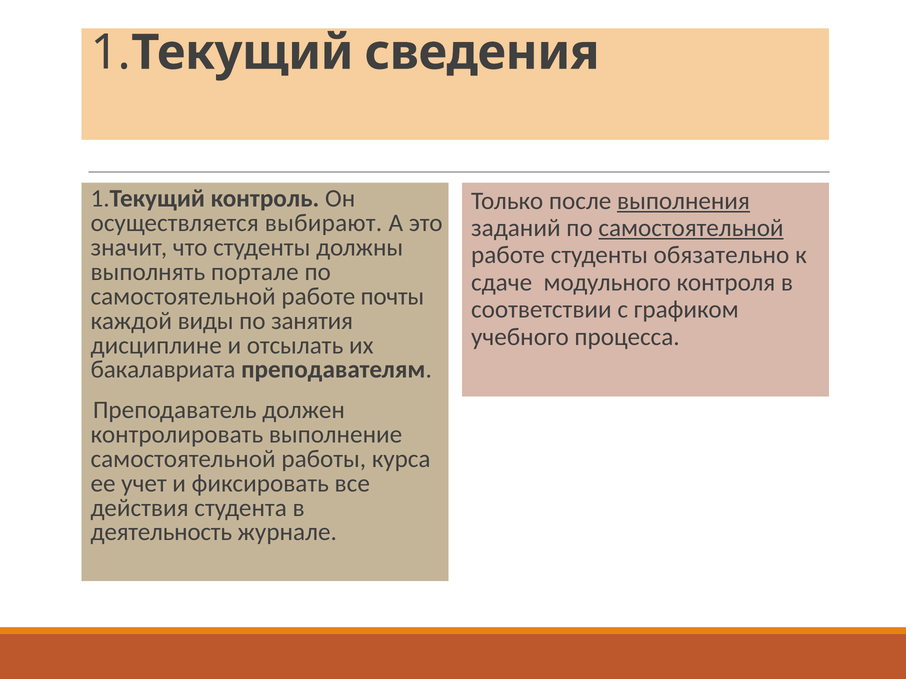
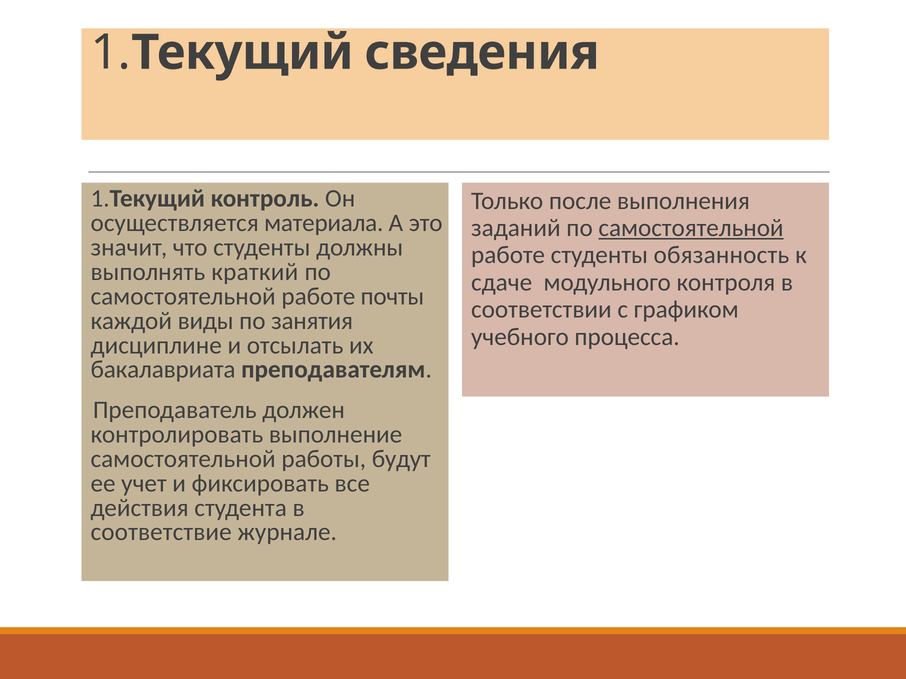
выполнения underline: present -> none (683, 201)
выбирают: выбирают -> материала (324, 223)
обязательно: обязательно -> обязанность (721, 255)
портале: портале -> краткий (255, 272)
курса: курса -> будут (401, 459)
деятельность: деятельность -> соответствие (161, 533)
